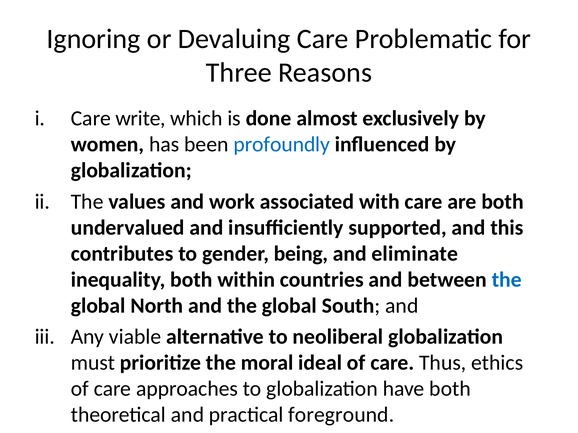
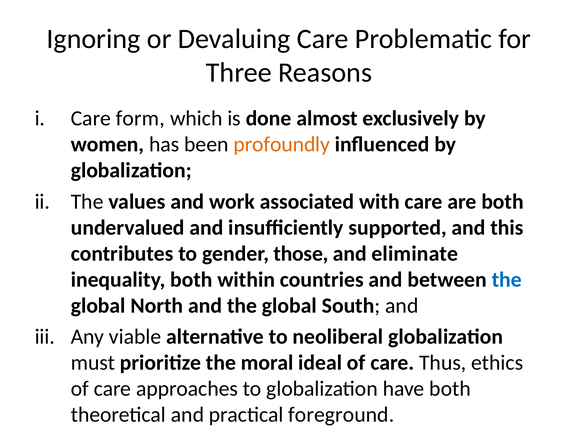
write: write -> form (140, 119)
profoundly colour: blue -> orange (282, 145)
being: being -> those (301, 254)
